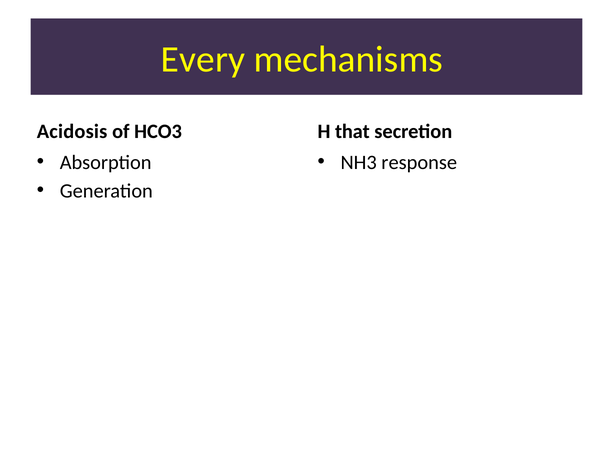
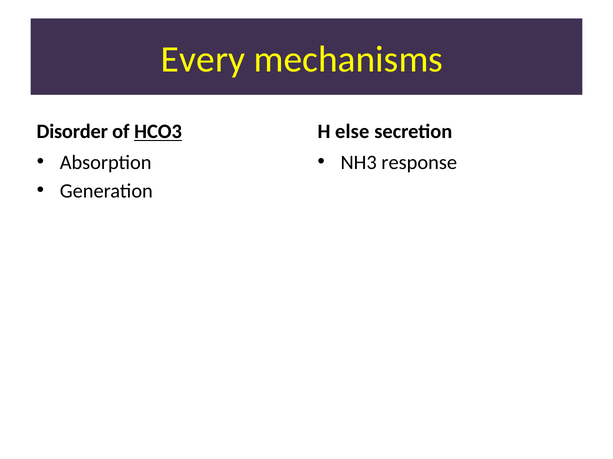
Acidosis: Acidosis -> Disorder (72, 132)
HCO3 underline: none -> present (158, 132)
that: that -> else (352, 132)
